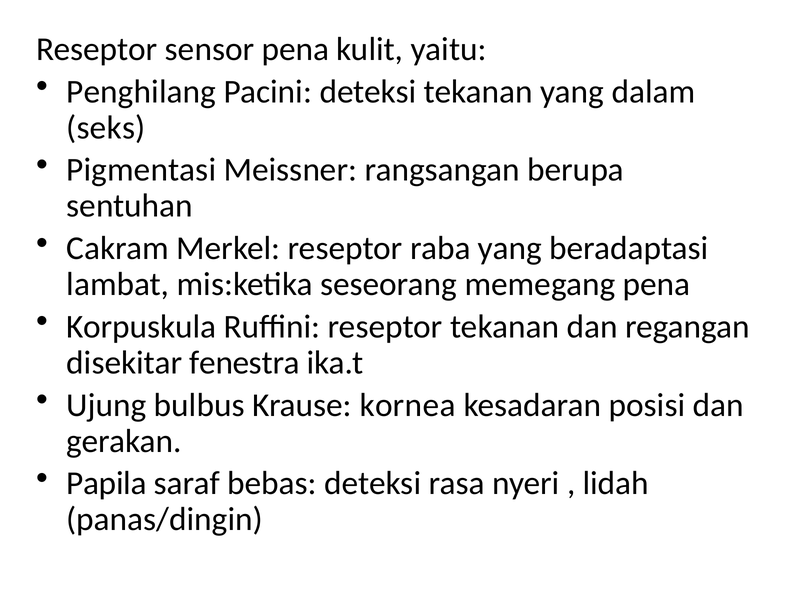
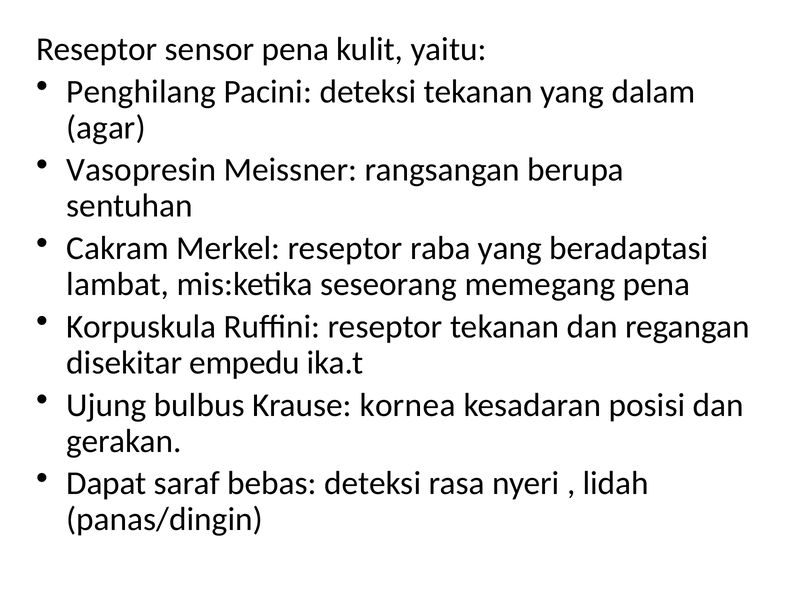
seks: seks -> agar (106, 128)
Pigmentasi: Pigmentasi -> Vasopresin (141, 170)
fenestra: fenestra -> empedu (245, 363)
Papila: Papila -> Dapat (107, 484)
